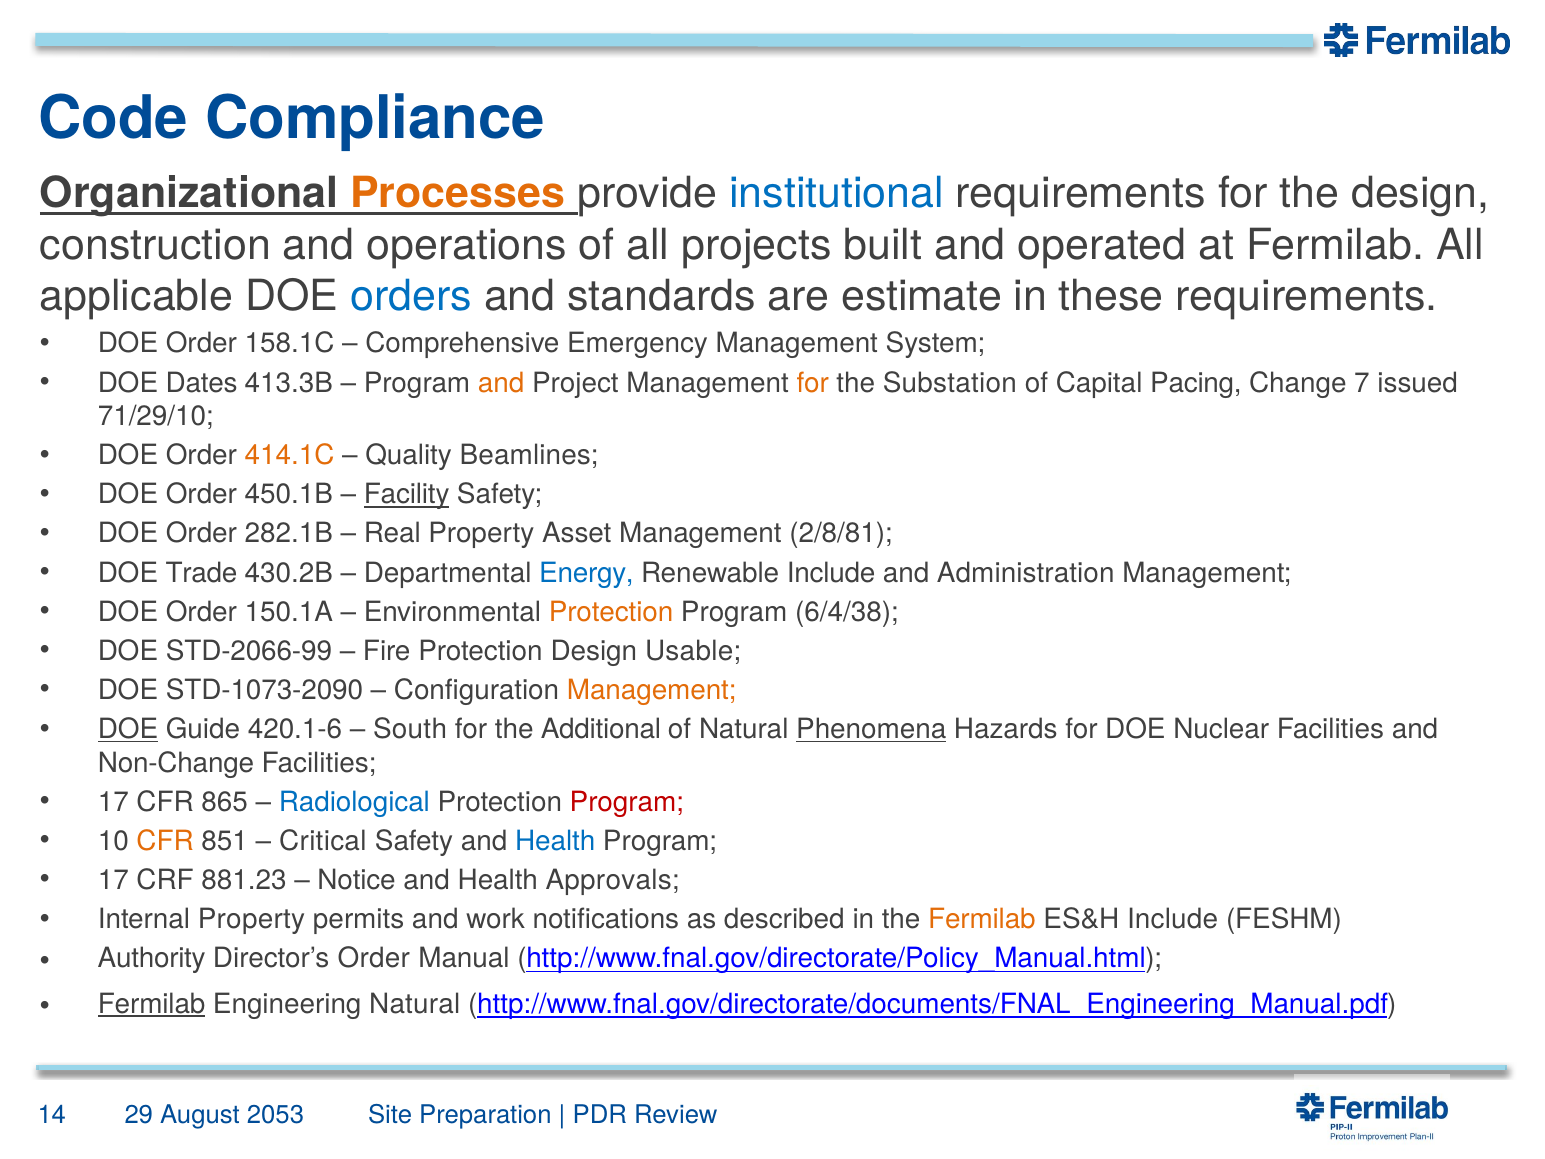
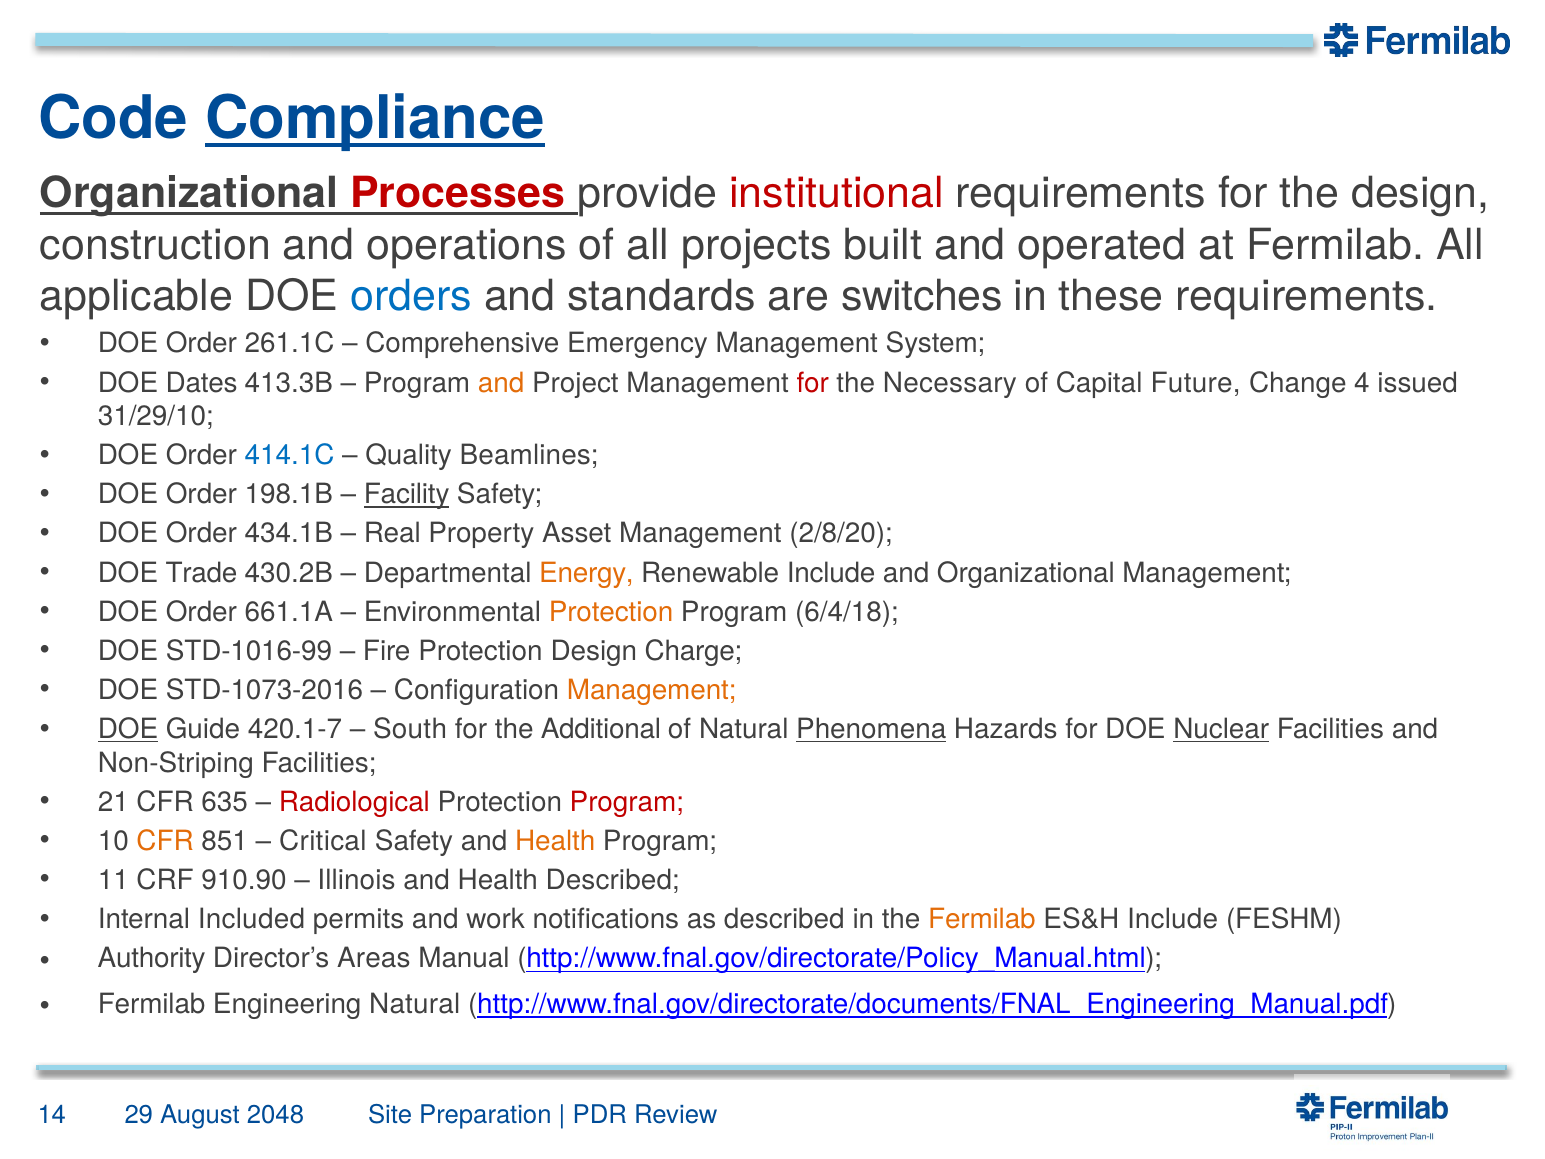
Compliance underline: none -> present (375, 119)
Processes colour: orange -> red (458, 194)
institutional colour: blue -> red (837, 194)
estimate: estimate -> switches (922, 297)
158.1C: 158.1C -> 261.1C (290, 344)
for colour: orange -> red (813, 383)
Substation: Substation -> Necessary (950, 383)
Pacing: Pacing -> Future (1196, 383)
7: 7 -> 4 (1362, 383)
71/29/10: 71/29/10 -> 31/29/10 (156, 416)
414.1C colour: orange -> blue (290, 455)
450.1B: 450.1B -> 198.1B (289, 495)
282.1B: 282.1B -> 434.1B (289, 534)
2/8/81: 2/8/81 -> 2/8/20 (841, 534)
Energy colour: blue -> orange (586, 573)
and Administration: Administration -> Organizational (1026, 573)
150.1A: 150.1A -> 661.1A (289, 612)
6/4/38: 6/4/38 -> 6/4/18 (847, 612)
STD-2066-99: STD-2066-99 -> STD-1016-99 (249, 651)
Usable: Usable -> Charge (693, 651)
STD-1073-2090: STD-1073-2090 -> STD-1073-2016 (265, 690)
420.1-6: 420.1-6 -> 420.1-7 (295, 729)
Nuclear underline: none -> present (1221, 729)
Non-Change: Non-Change -> Non-Striping (176, 763)
17: 17 -> 21 (113, 802)
865: 865 -> 635 (225, 802)
Radiological colour: blue -> red (354, 802)
Health colour: blue -> orange (555, 841)
17: 17 -> 11 (113, 880)
881.23: 881.23 -> 910.90 (244, 880)
Notice: Notice -> Illinois (357, 880)
Health Approvals: Approvals -> Described (613, 880)
Internal Property: Property -> Included (251, 919)
Director’s Order: Order -> Areas (374, 958)
Fermilab underline: present -> none (152, 1004)
2053: 2053 -> 2048 (275, 1115)
